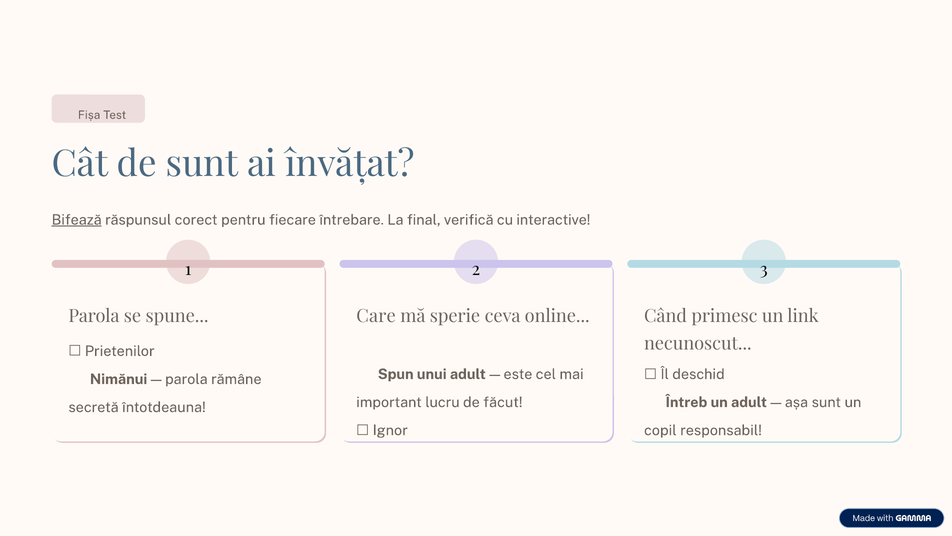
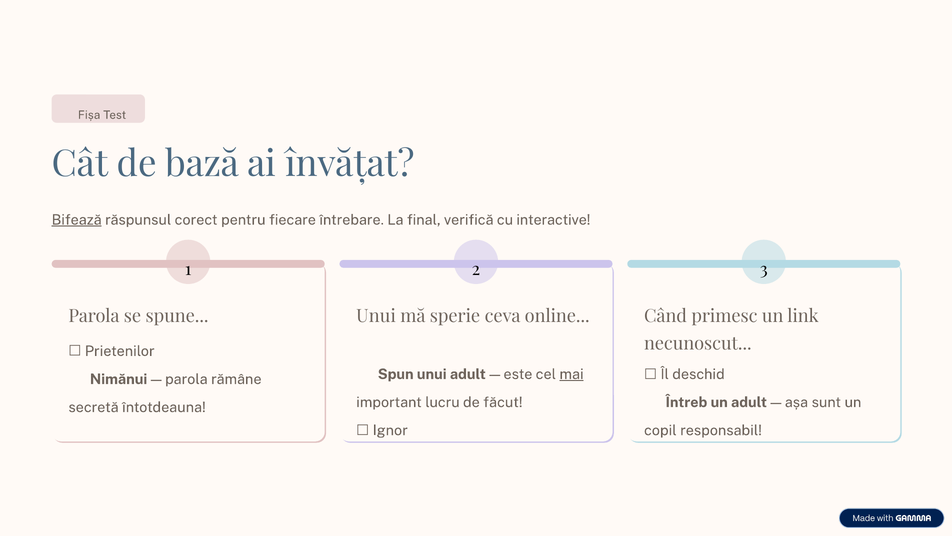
de sunt: sunt -> bază (202, 164)
Care: Care -> Unui (376, 316)
mai underline: none -> present (572, 374)
